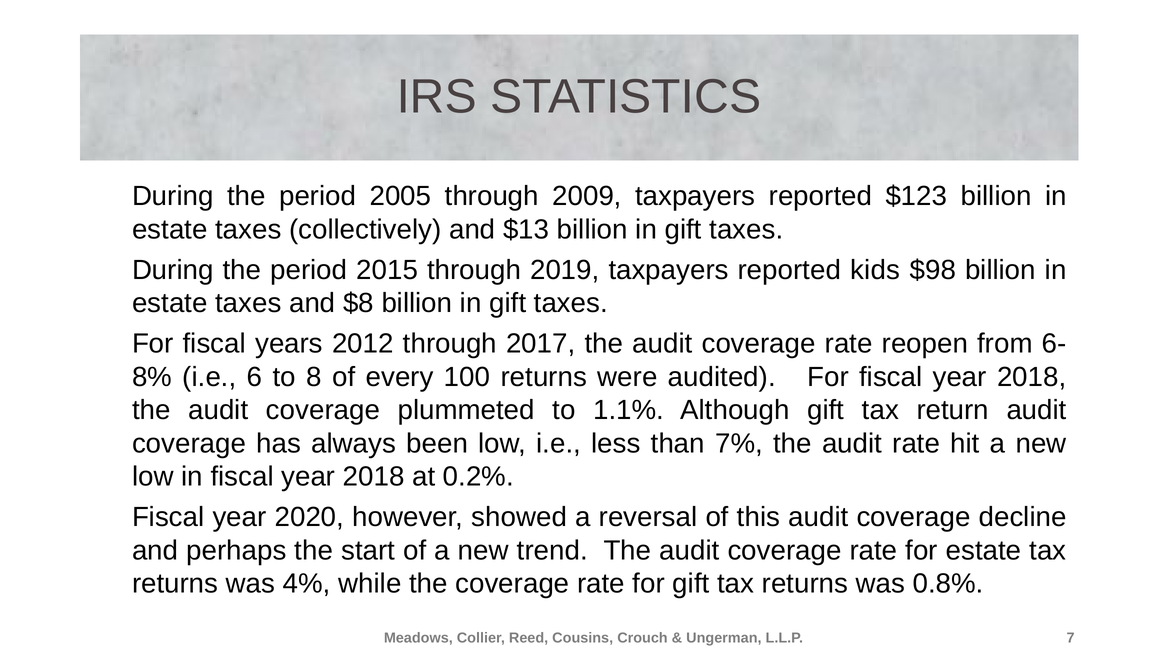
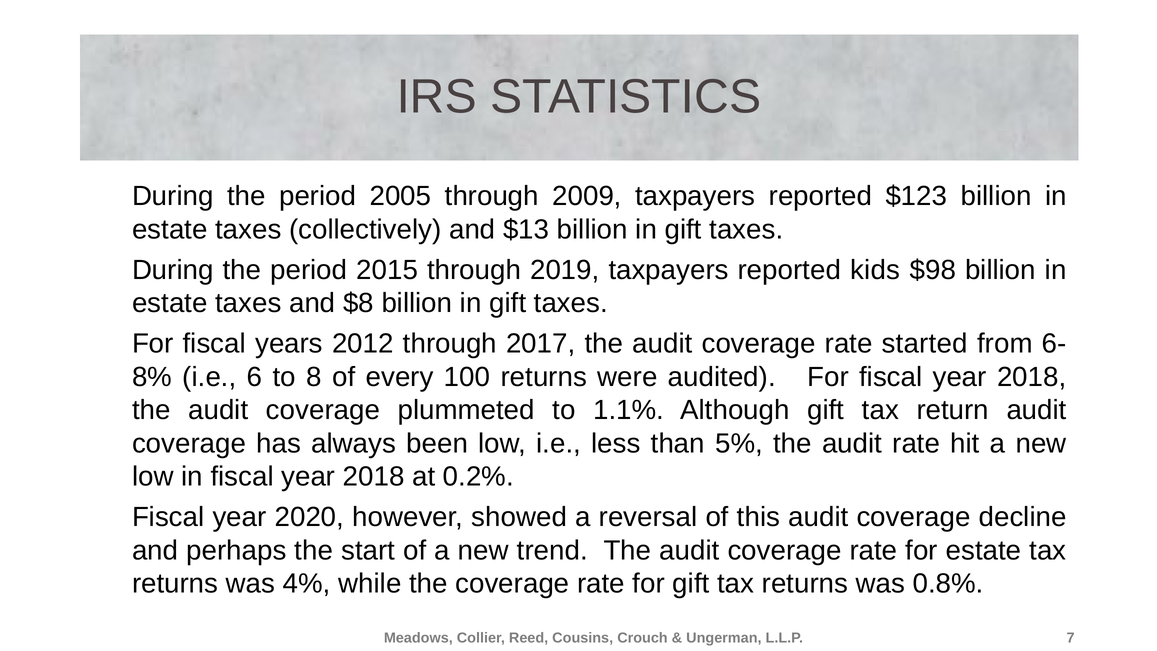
reopen: reopen -> started (925, 344)
7%: 7% -> 5% (739, 443)
